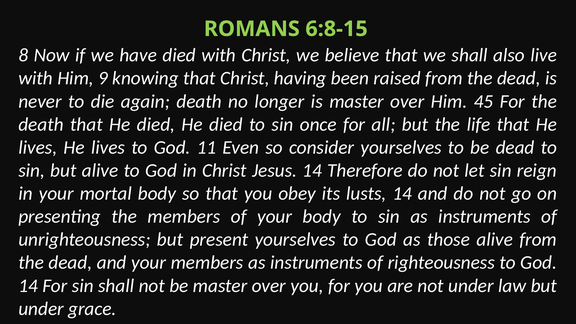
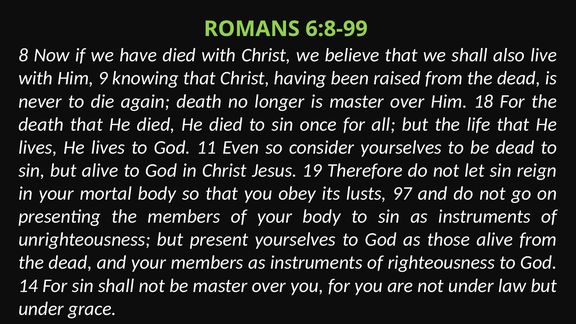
6:8-15: 6:8-15 -> 6:8-99 (337, 29)
45: 45 -> 18 (484, 101)
Jesus 14: 14 -> 19 (312, 170)
lusts 14: 14 -> 97 (402, 194)
